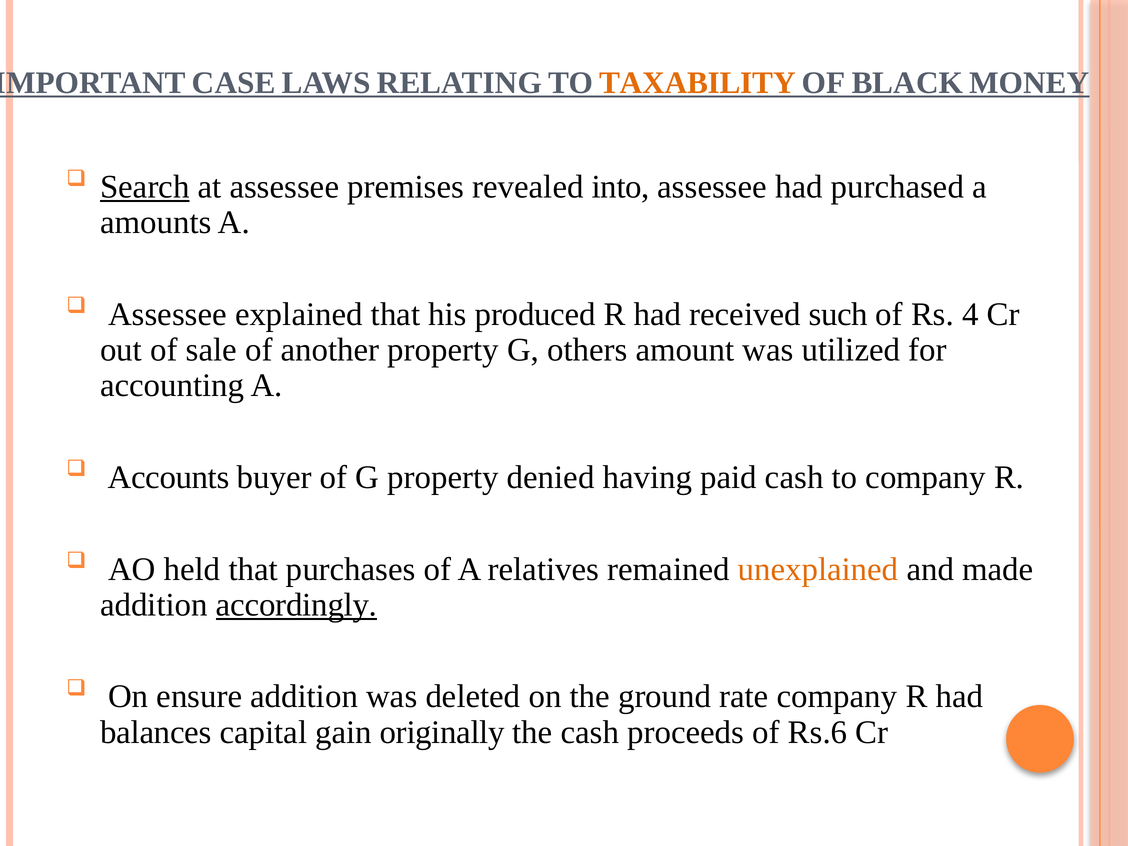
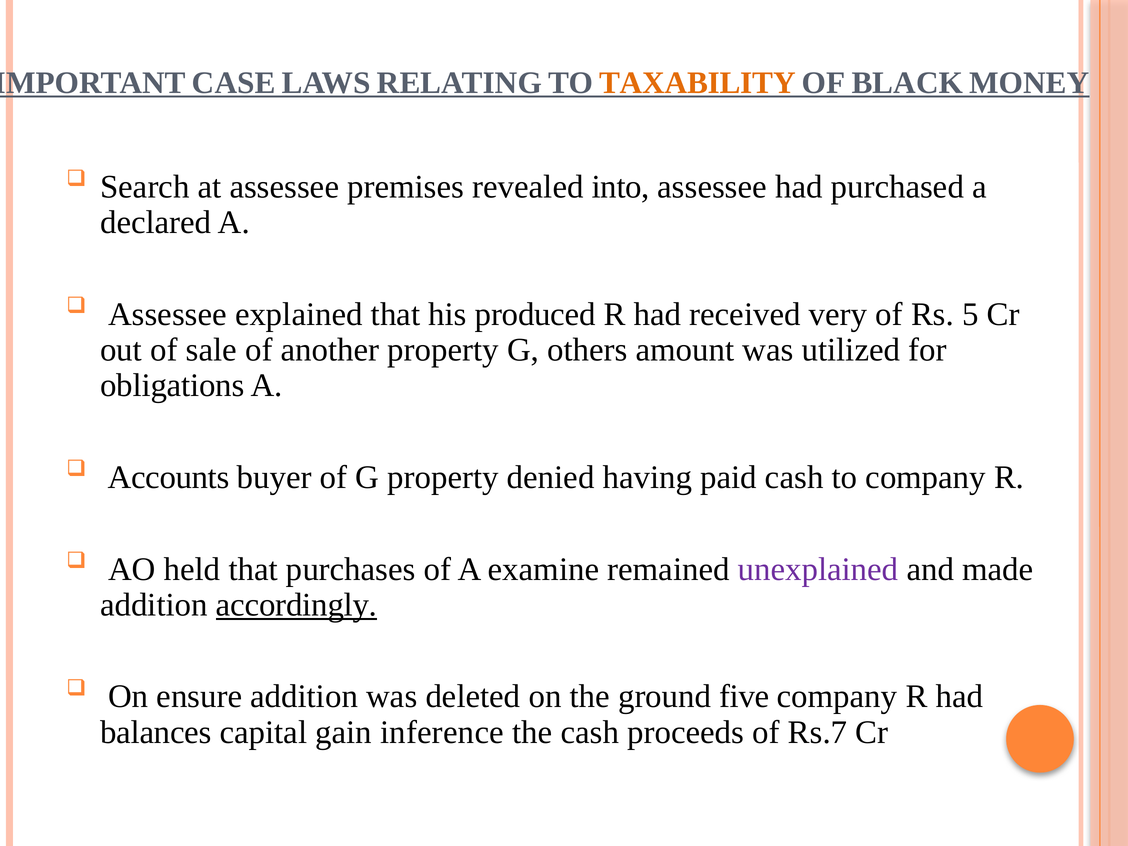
Search underline: present -> none (145, 187)
amounts: amounts -> declared (156, 223)
such: such -> very (838, 314)
4: 4 -> 5 (970, 314)
accounting: accounting -> obligations (172, 385)
relatives: relatives -> examine (544, 569)
unexplained colour: orange -> purple (818, 569)
rate: rate -> five (744, 697)
originally: originally -> inference (442, 732)
Rs.6: Rs.6 -> Rs.7 (817, 732)
